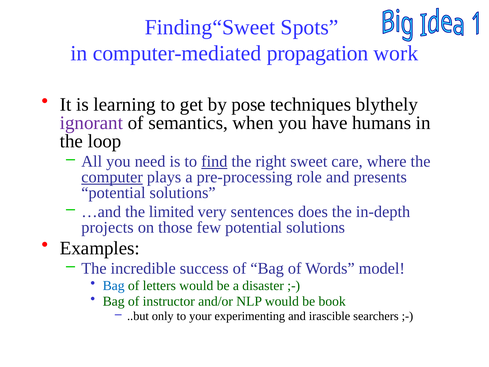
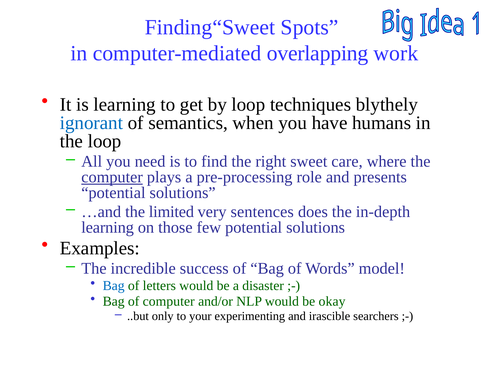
propagation: propagation -> overlapping (318, 53)
by pose: pose -> loop (248, 104)
ignorant colour: purple -> blue (91, 123)
find underline: present -> none (214, 161)
projects: projects -> learning (108, 227)
of instructor: instructor -> computer (169, 301)
book: book -> okay (332, 301)
